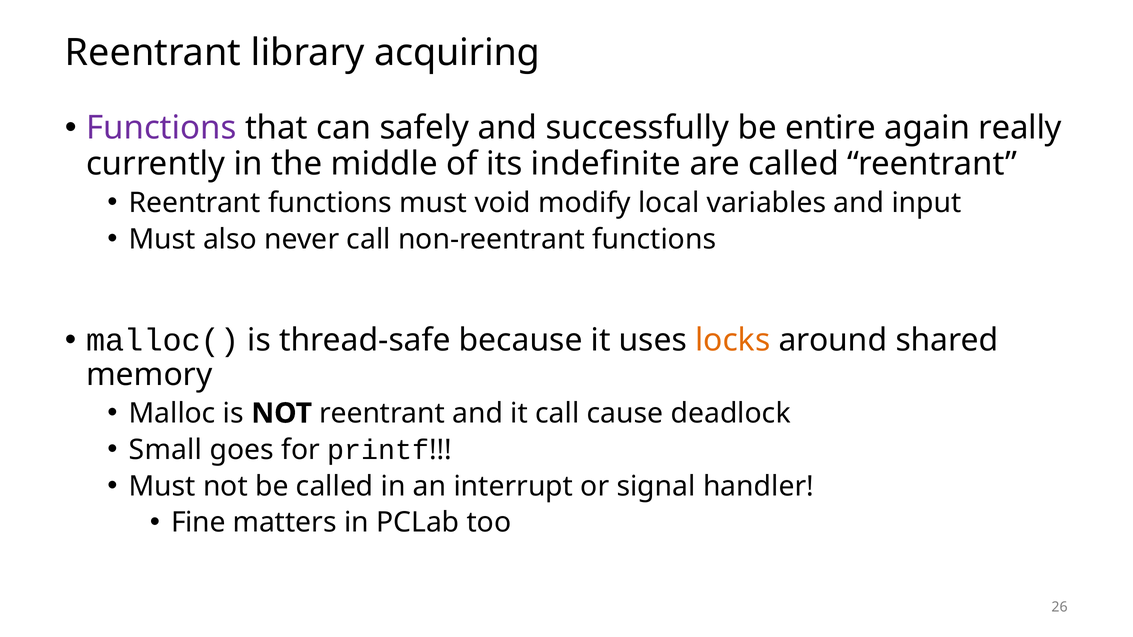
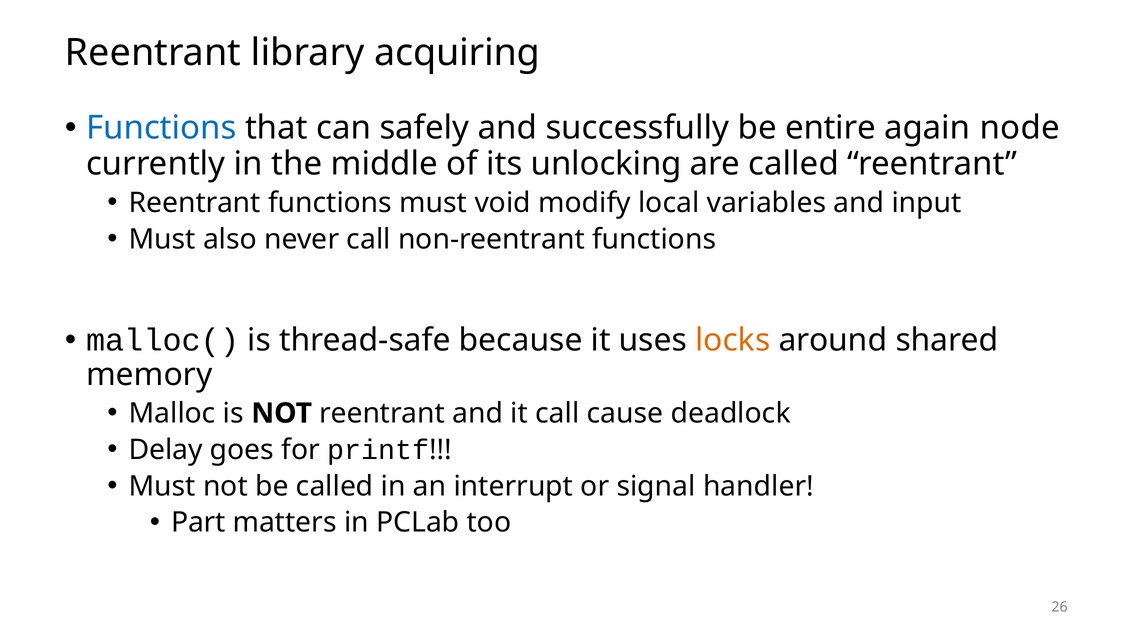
Functions colour: purple -> blue (161, 128)
really: really -> node (1020, 128)
indefinite: indefinite -> unlocking (606, 164)
Small: Small -> Delay (166, 450)
Fine: Fine -> Part (198, 523)
